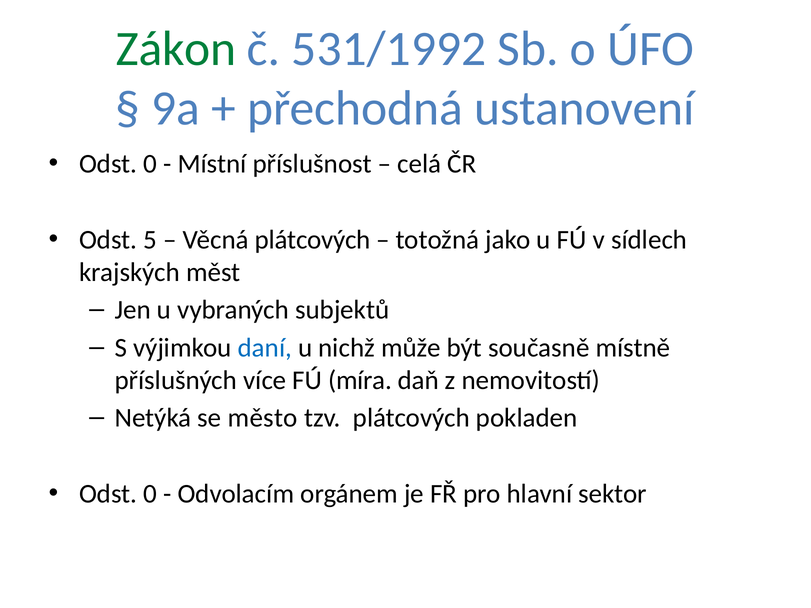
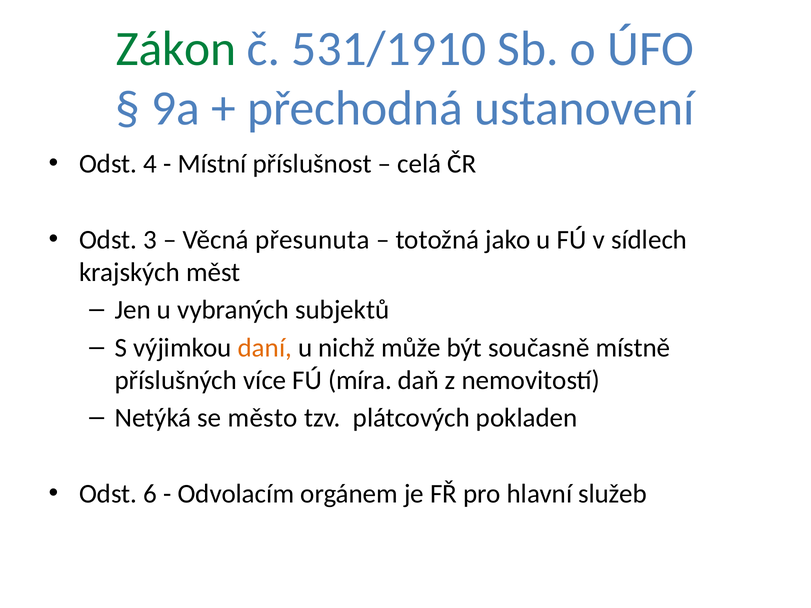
531/1992: 531/1992 -> 531/1910 (389, 49)
0: 0 -> 4 (150, 164)
5: 5 -> 3 (150, 240)
Věcná plátcových: plátcových -> přesunuta (312, 240)
daní colour: blue -> orange (265, 348)
0: 0 -> 6 (150, 494)
sektor: sektor -> služeb (613, 494)
